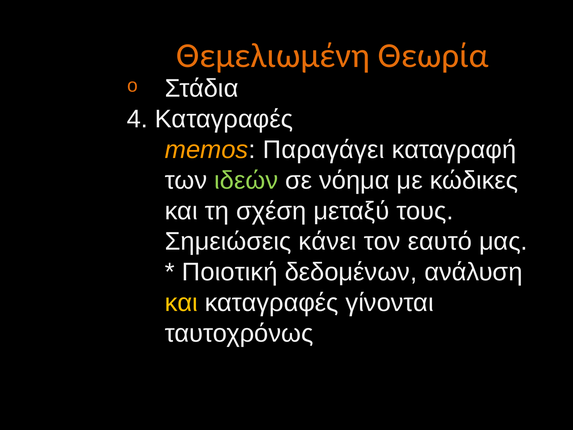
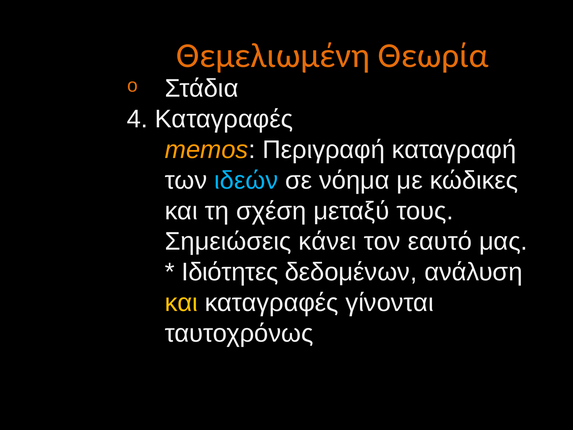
Παραγάγει: Παραγάγει -> Περιγραφή (324, 150)
ιδεών colour: light green -> light blue (246, 180)
Ποιοτική: Ποιοτική -> Ιδιότητες (230, 272)
